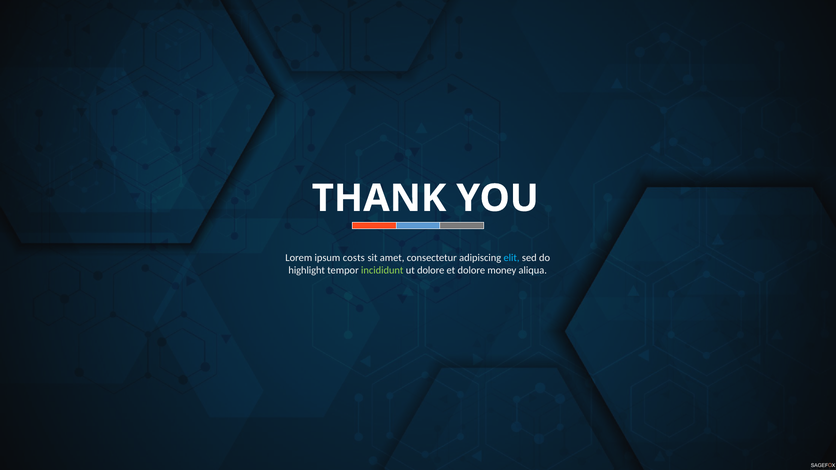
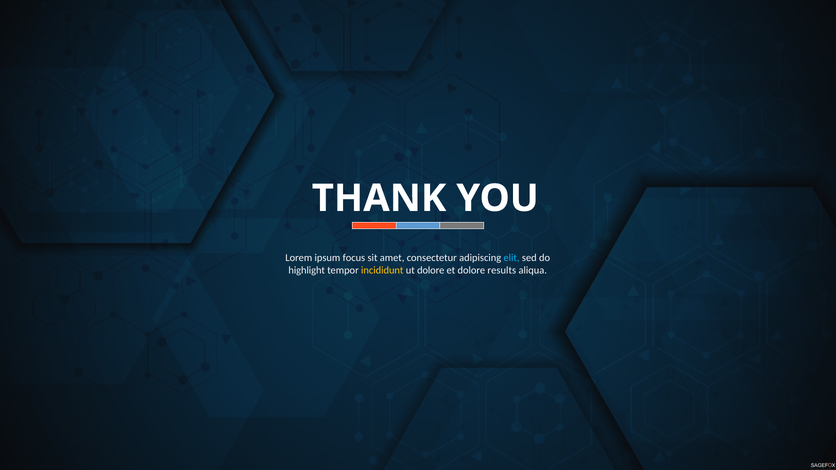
costs: costs -> focus (354, 258)
incididunt colour: light green -> yellow (382, 271)
money: money -> results (502, 271)
